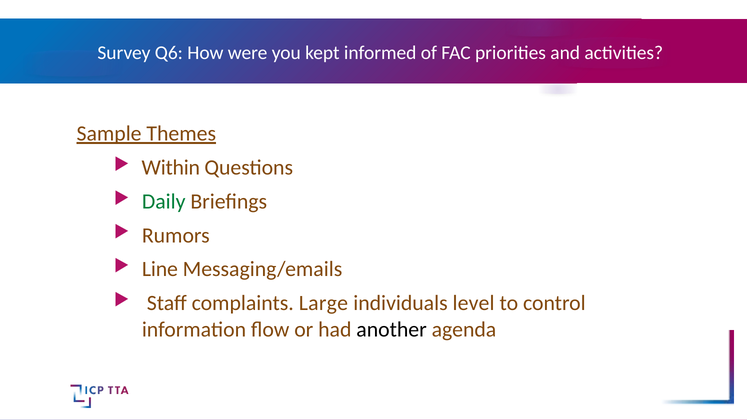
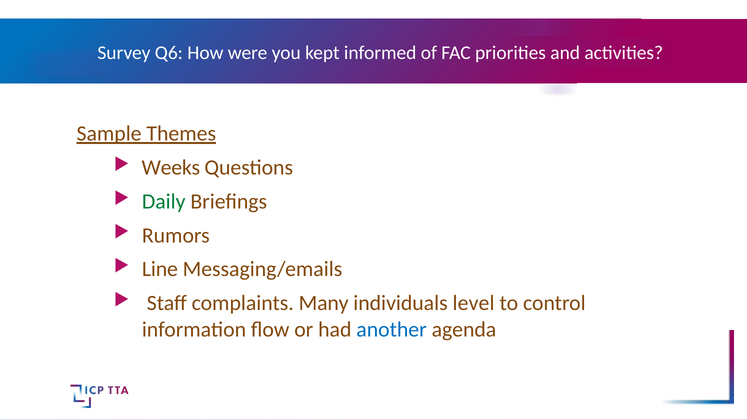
Within: Within -> Weeks (171, 168)
Large: Large -> Many (324, 303)
another colour: black -> blue (392, 329)
